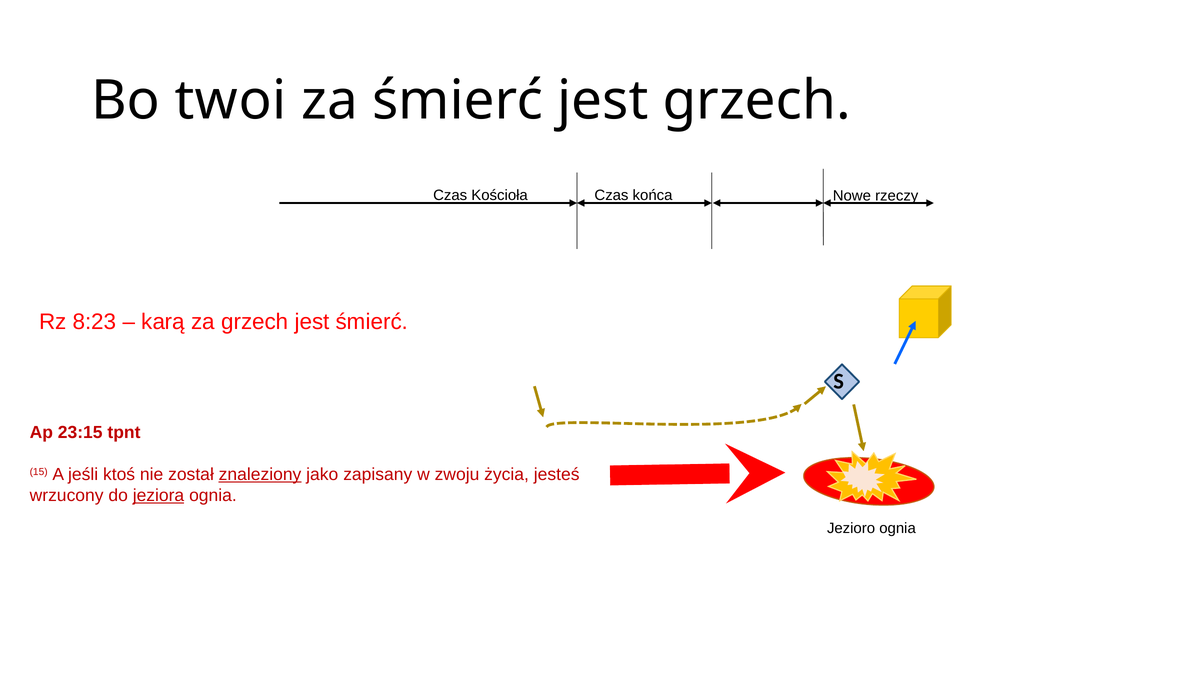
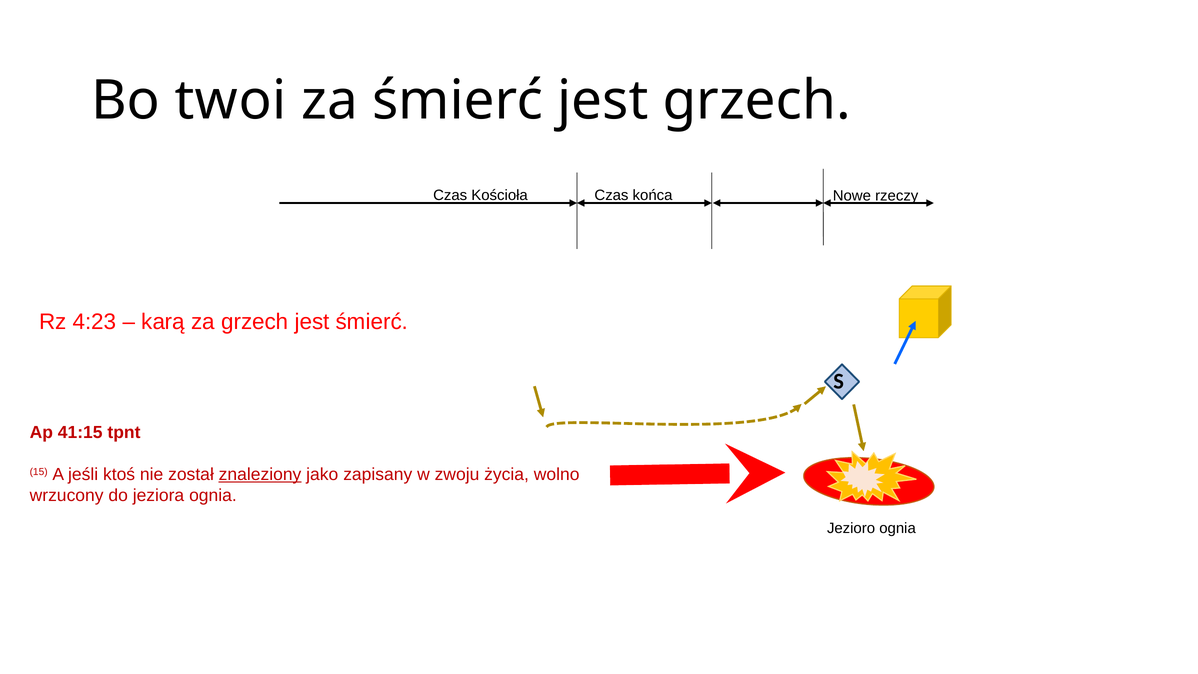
8:23: 8:23 -> 4:23 (95, 322)
23:15: 23:15 -> 41:15 (80, 433)
jesteś: jesteś -> wolno (557, 475)
jeziora underline: present -> none (158, 495)
